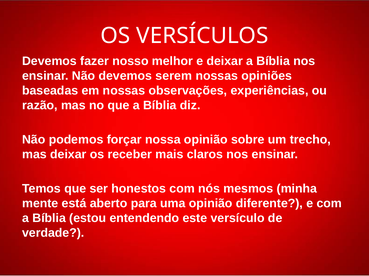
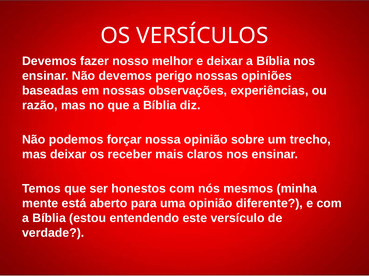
serem: serem -> perigo (174, 76)
